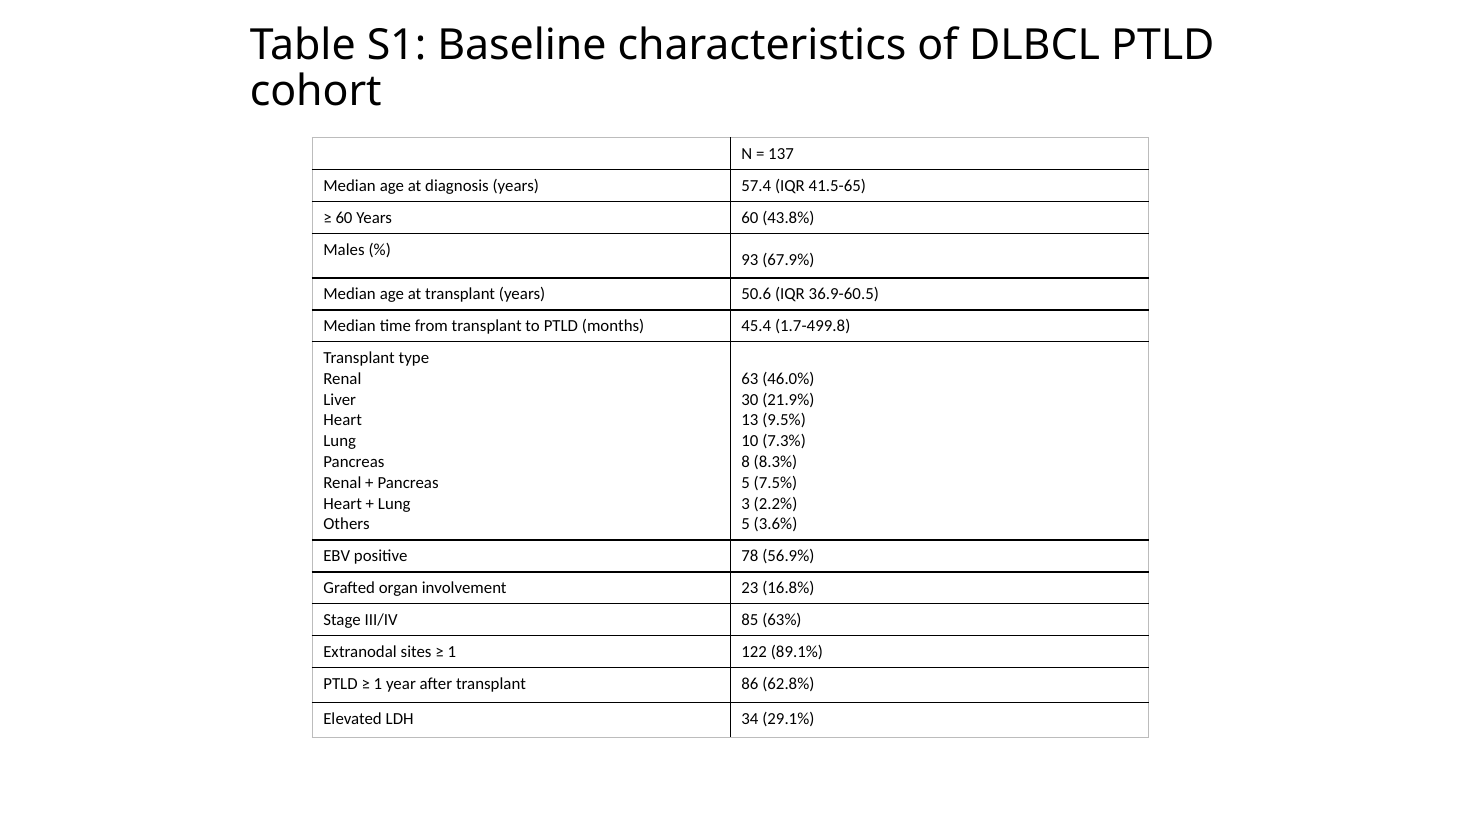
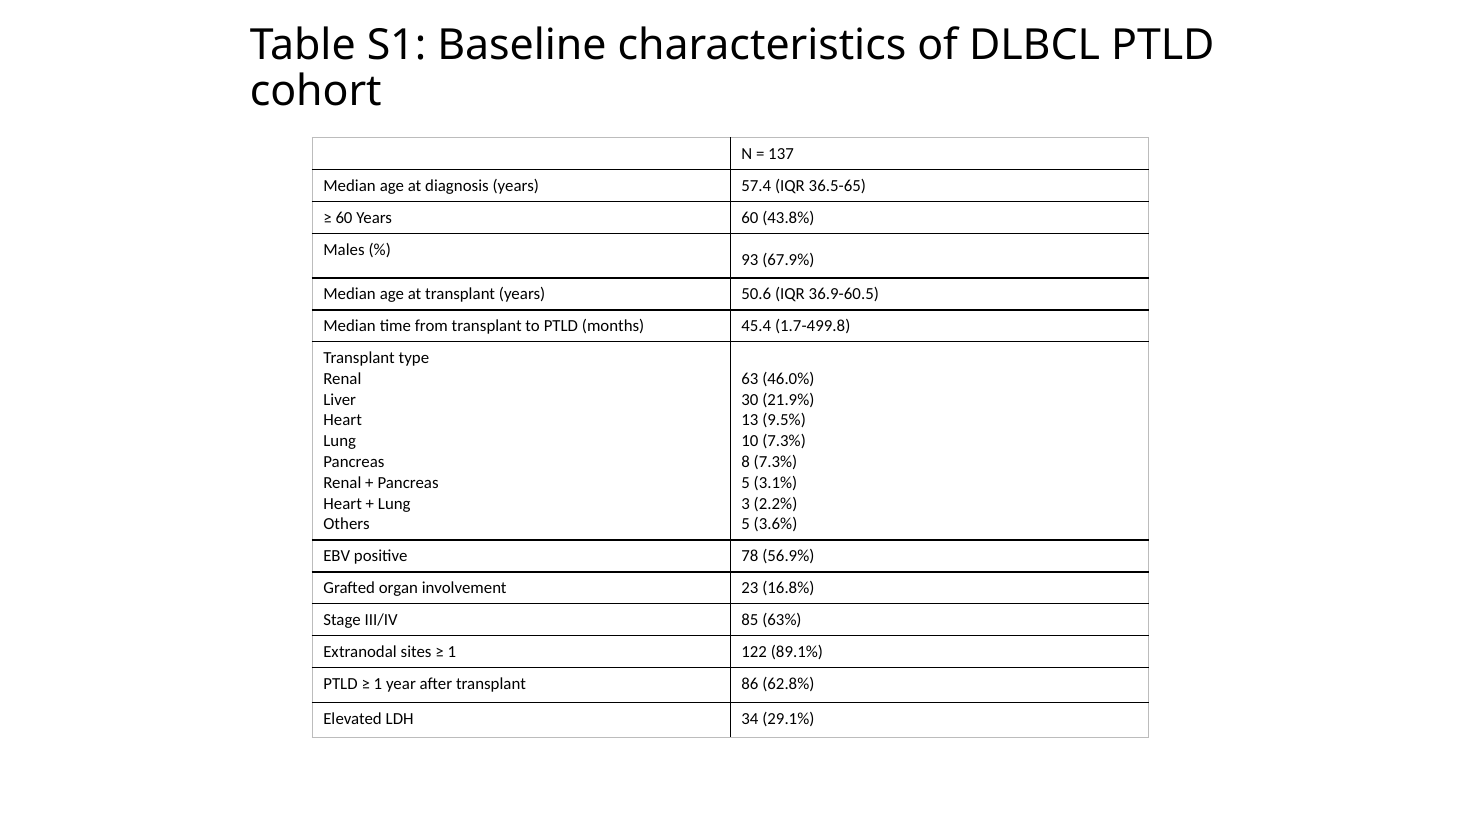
41.5-65: 41.5-65 -> 36.5-65 (837, 186)
8 8.3%: 8.3% -> 7.3% (776, 462)
7.5%: 7.5% -> 3.1% (776, 483)
